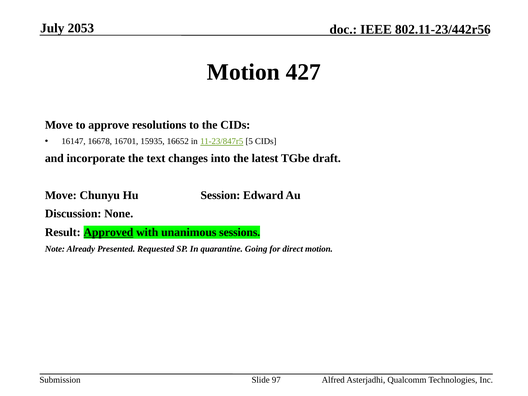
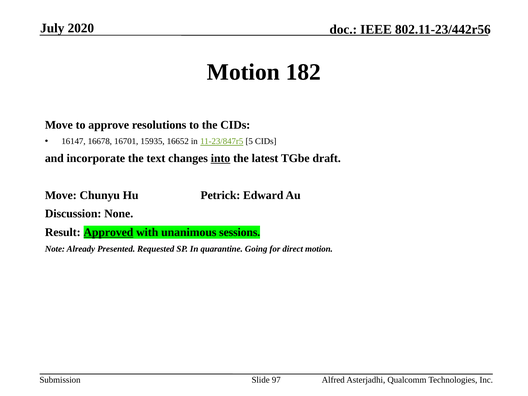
2053: 2053 -> 2020 (81, 28)
427: 427 -> 182 (303, 72)
into underline: none -> present (221, 158)
Session: Session -> Petrick (220, 195)
